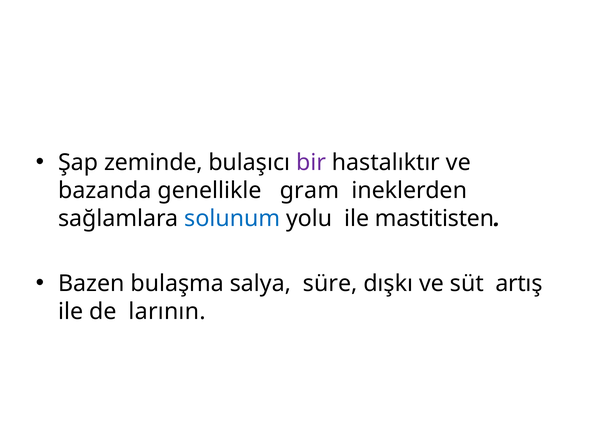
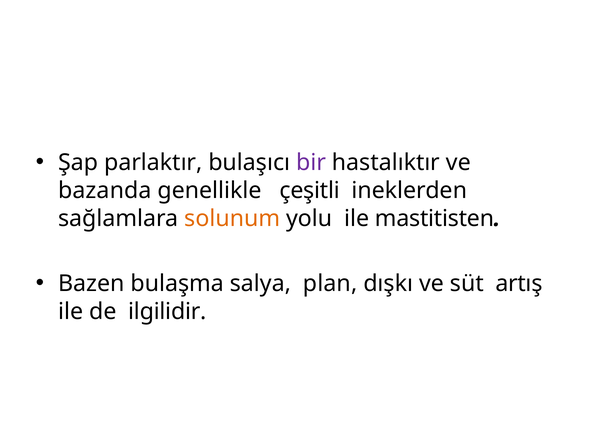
zeminde: zeminde -> parlaktır (153, 163)
gram: gram -> çeşitli (310, 190)
solunum colour: blue -> orange (232, 218)
süre: süre -> plan (330, 283)
larının: larının -> ilgilidir (167, 311)
